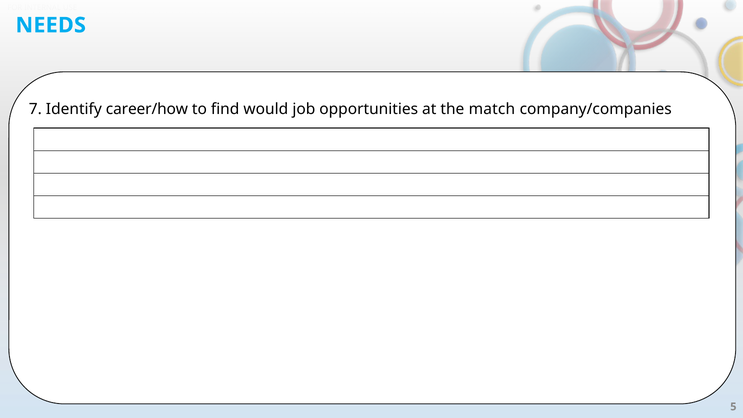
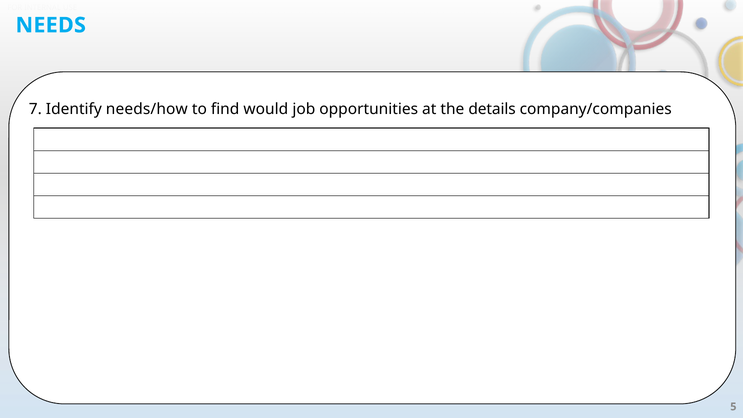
career/how: career/how -> needs/how (147, 109)
match: match -> details (492, 109)
